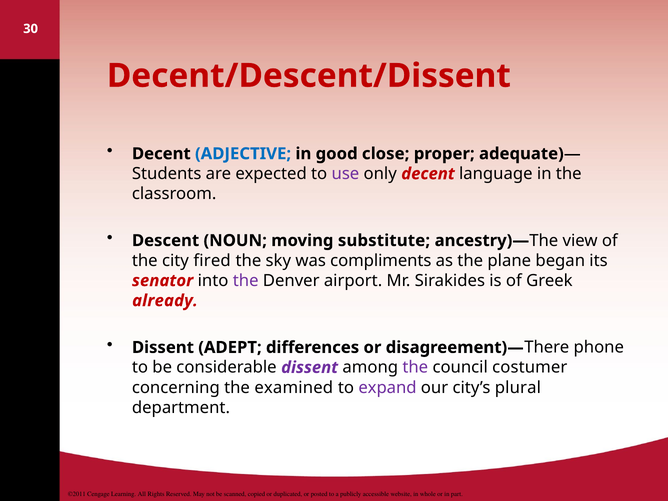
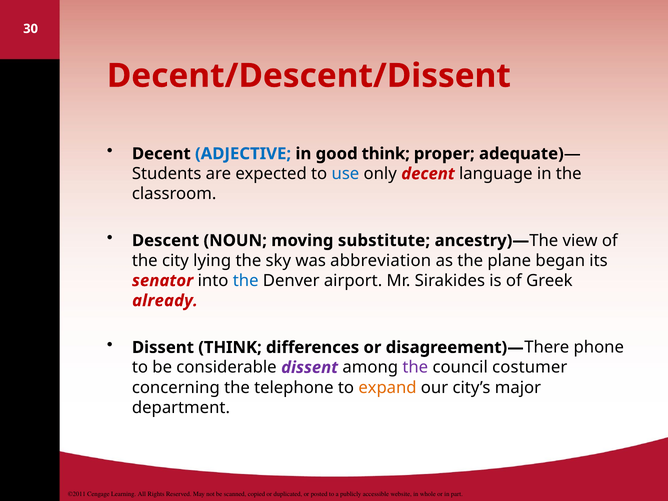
good close: close -> think (386, 154)
use colour: purple -> blue (345, 174)
fired: fired -> lying (212, 261)
compliments: compliments -> abbreviation (381, 261)
the colour: purple -> blue (246, 281)
Dissent ADEPT: ADEPT -> THINK (230, 347)
examined: examined -> telephone (294, 388)
expand colour: purple -> orange (387, 388)
plural: plural -> major (518, 388)
